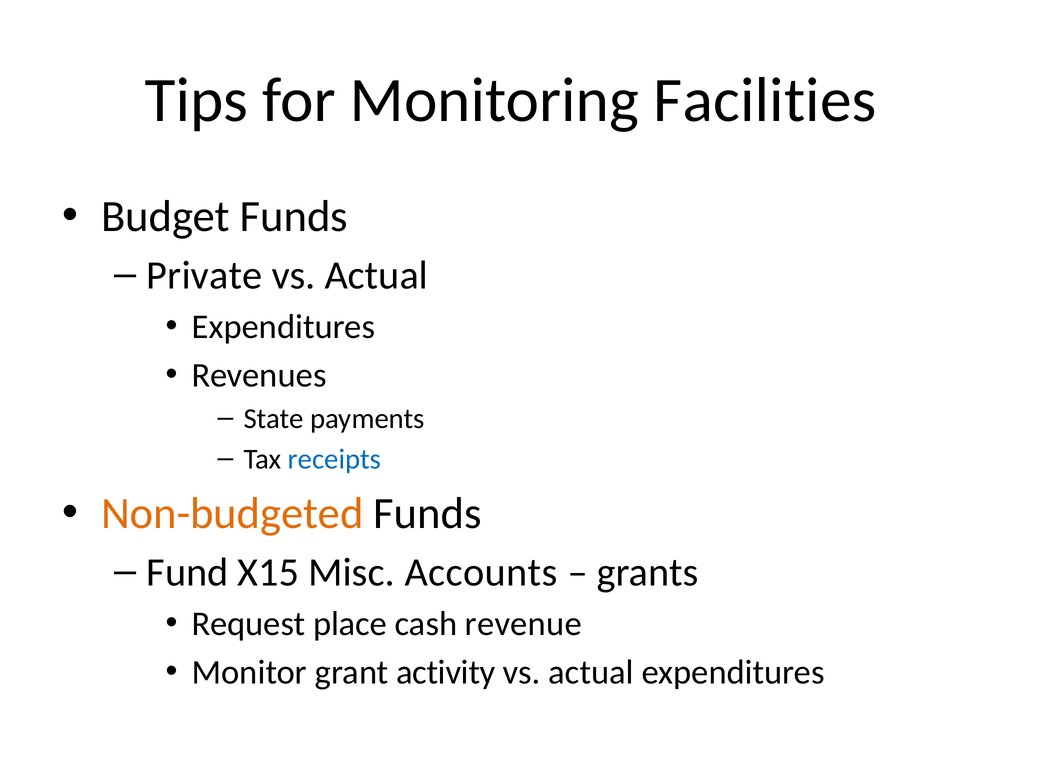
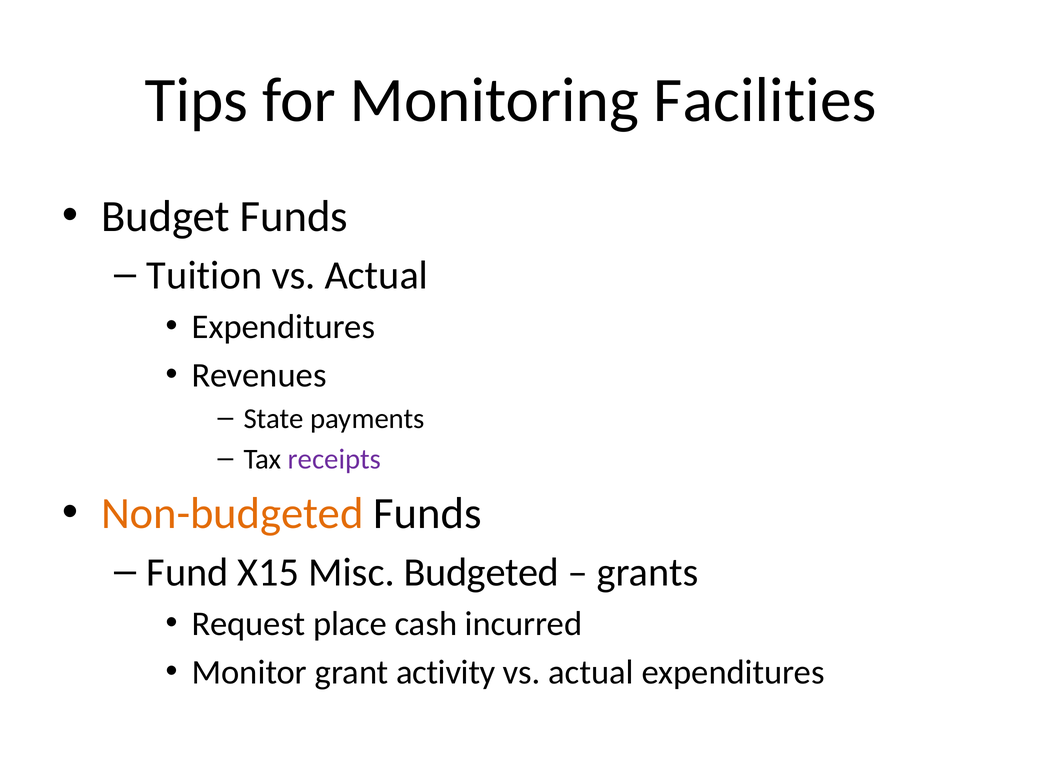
Private: Private -> Tuition (204, 275)
receipts colour: blue -> purple (335, 459)
Accounts: Accounts -> Budgeted (481, 572)
revenue: revenue -> incurred (524, 624)
